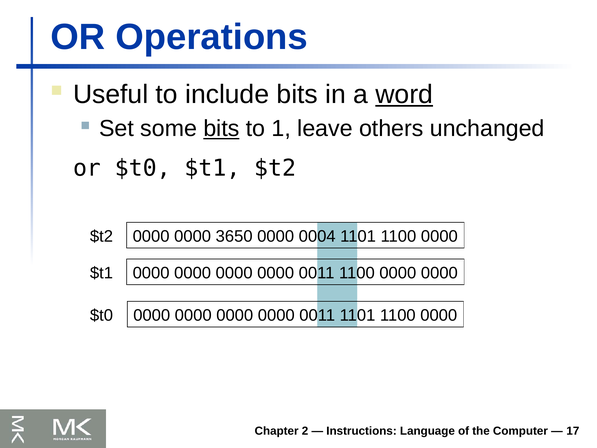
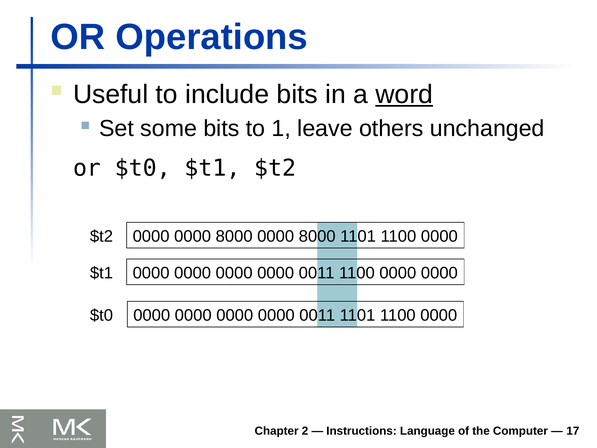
bits underline: present -> none (221, 129)
0000 0000 3650: 3650 -> 8000 (234, 236)
0004: 0004 -> 8000 (317, 236)
